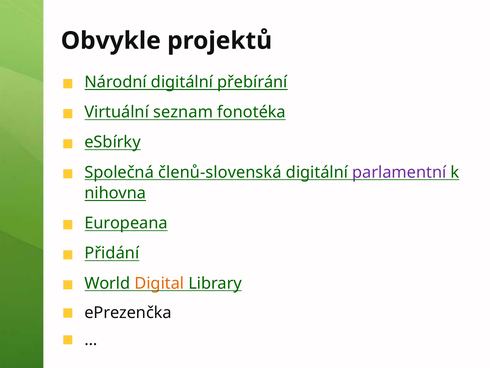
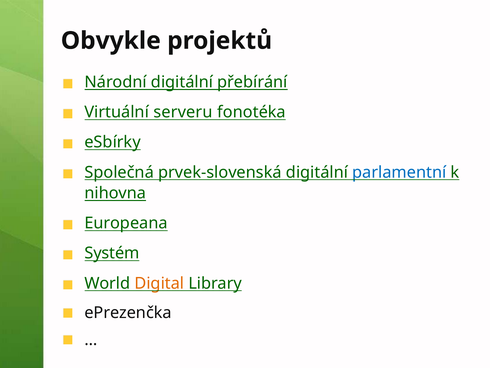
seznam: seznam -> serveru (183, 112)
členů-slovenská: členů-slovenská -> prvek-slovenská (220, 172)
parlamentní colour: purple -> blue (399, 172)
Přidání: Přidání -> Systém (112, 253)
